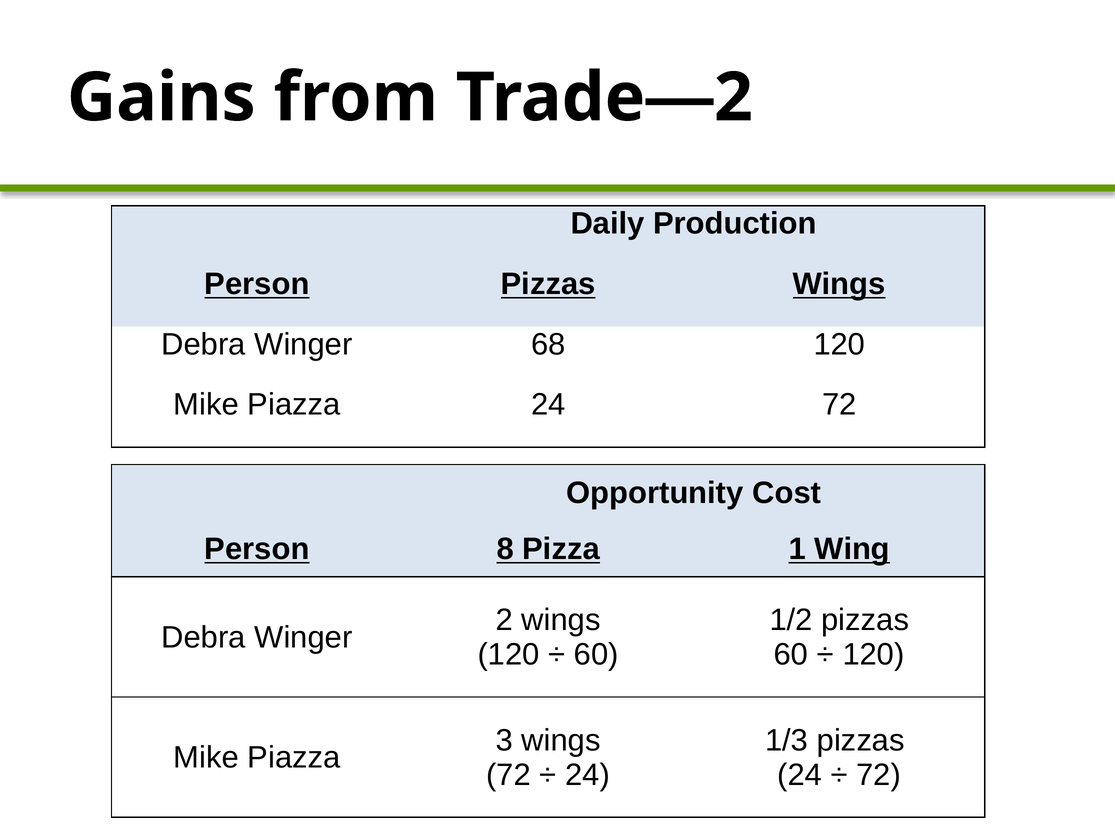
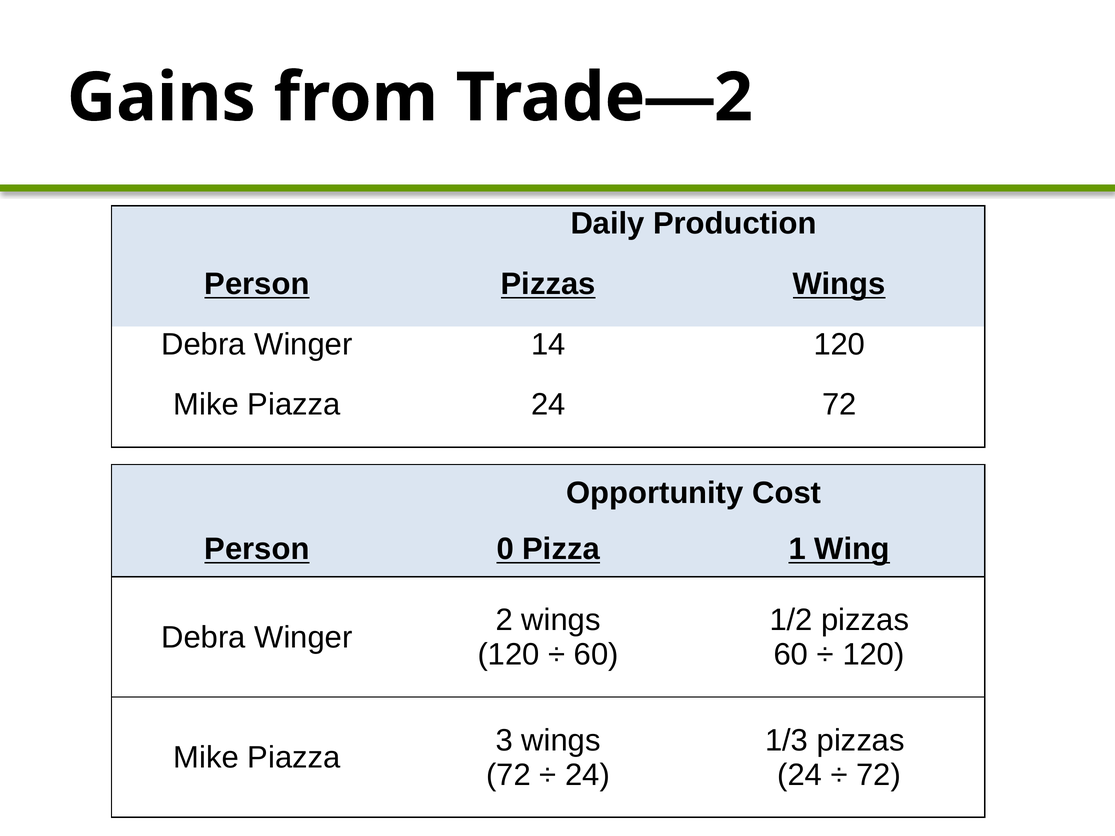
68: 68 -> 14 (548, 345)
8: 8 -> 0 (505, 549)
